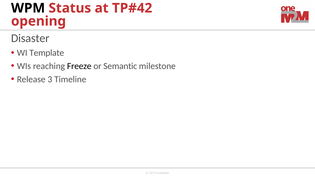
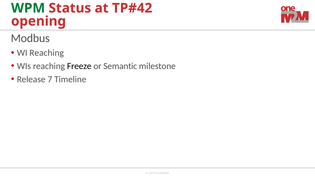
WPM colour: black -> green (28, 8)
Disaster: Disaster -> Modbus (30, 38)
WI Template: Template -> Reaching (47, 53)
3: 3 -> 7 (50, 79)
